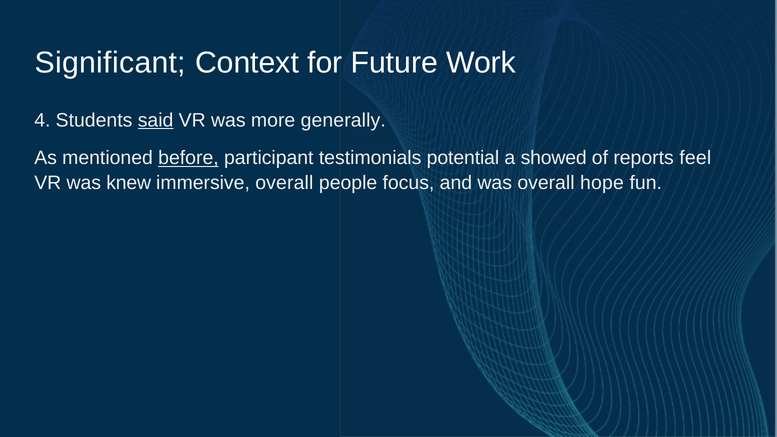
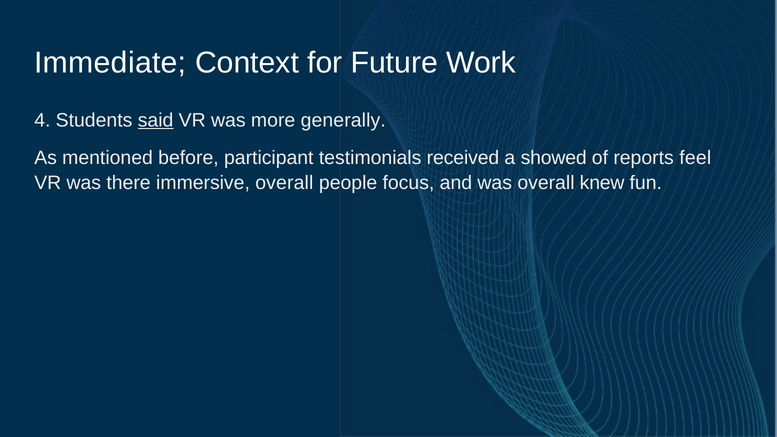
Significant: Significant -> Immediate (110, 63)
before underline: present -> none (188, 158)
potential: potential -> received (463, 158)
knew: knew -> there (129, 183)
hope: hope -> knew (602, 183)
